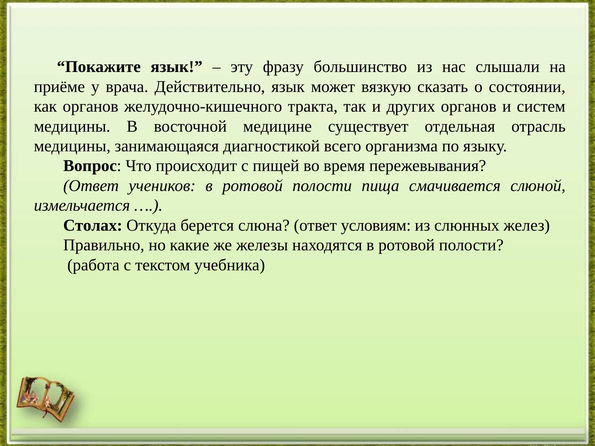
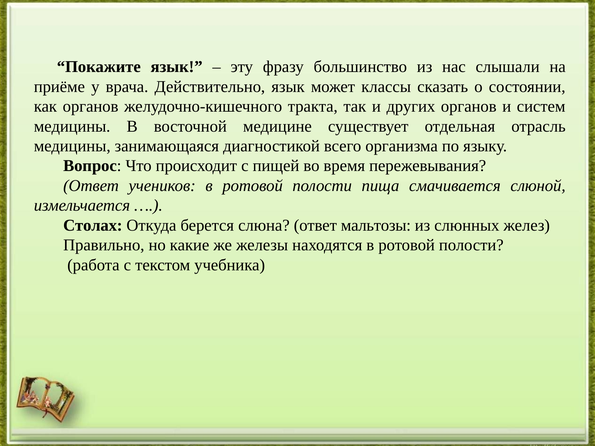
вязкую: вязкую -> классы (386, 87)
условиям: условиям -> мальтозы (376, 225)
